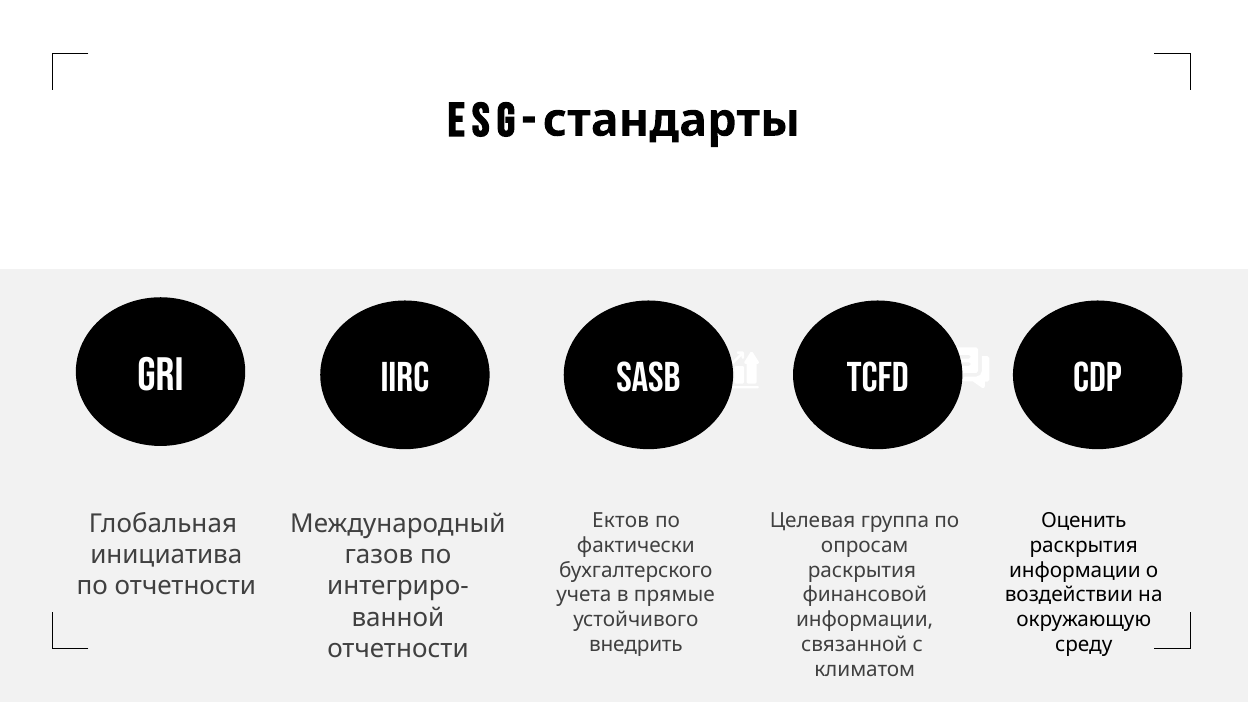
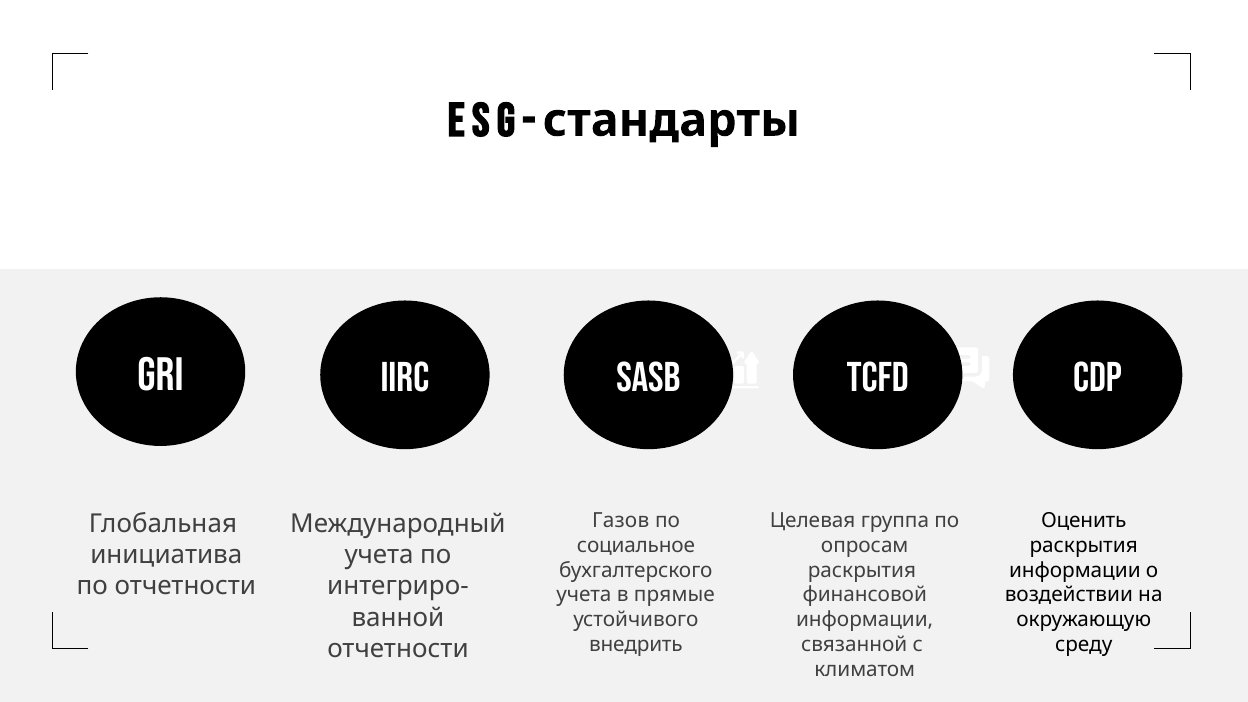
Ектов: Ектов -> Газов (621, 520)
фактически: фактически -> социальное (636, 545)
газов: газов -> учета (379, 555)
